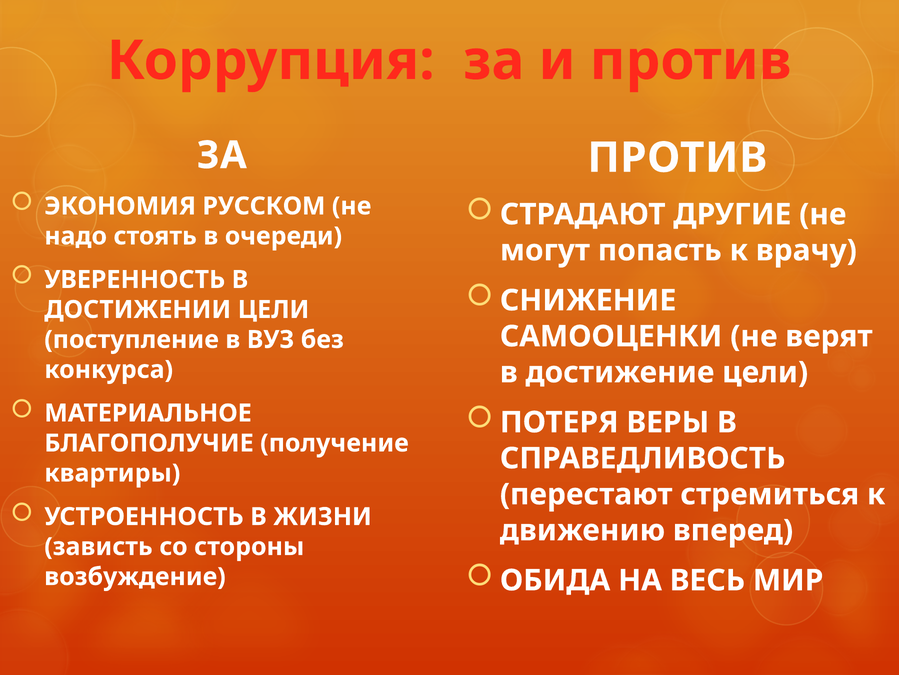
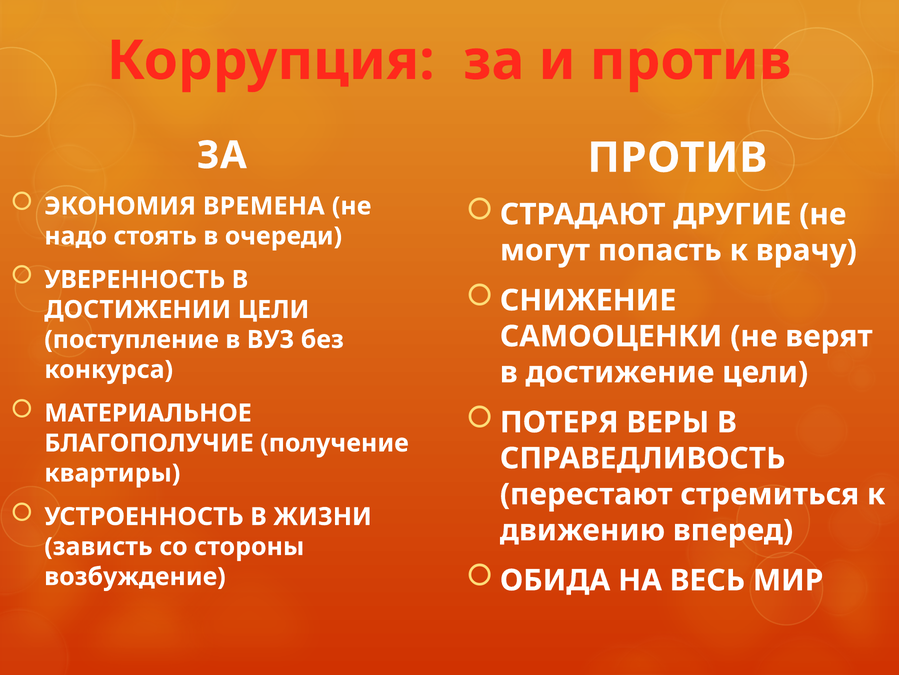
РУССКОМ: РУССКОМ -> ВРЕМЕНА (264, 206)
